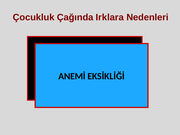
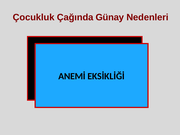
Irklara: Irklara -> Günay (110, 17)
